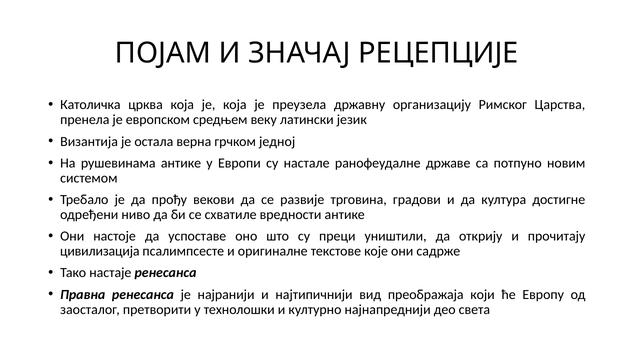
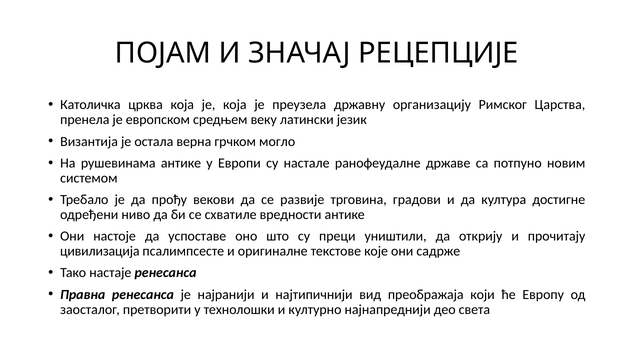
једној: једној -> могло (277, 141)
